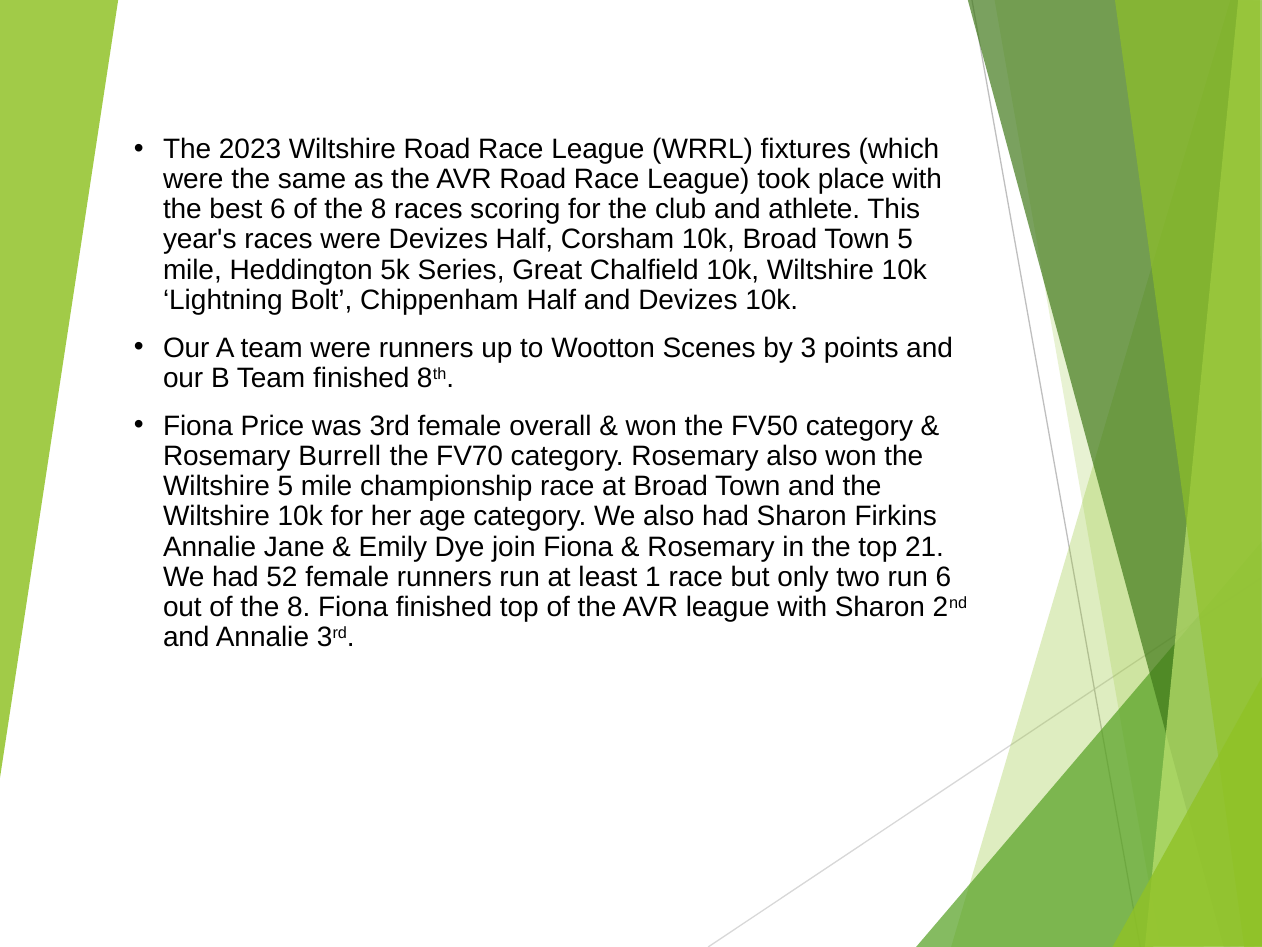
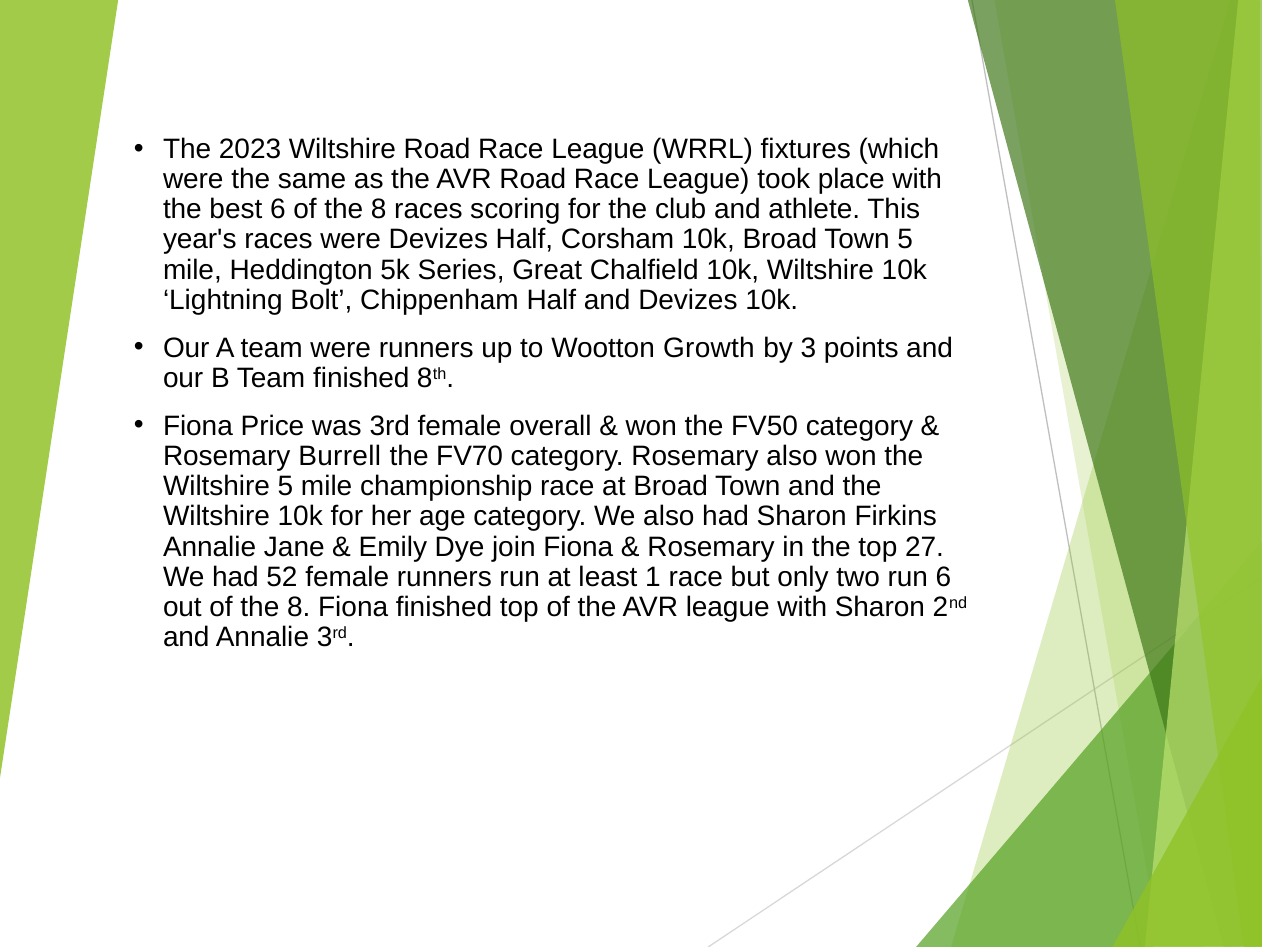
Scenes: Scenes -> Growth (709, 348)
21: 21 -> 27 (925, 546)
